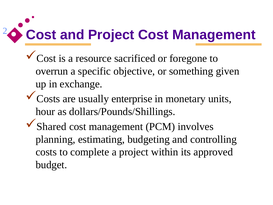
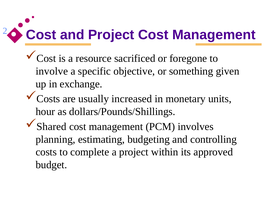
overrun: overrun -> involve (52, 71)
enterprise: enterprise -> increased (132, 99)
